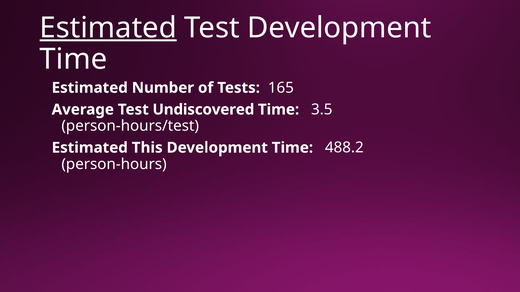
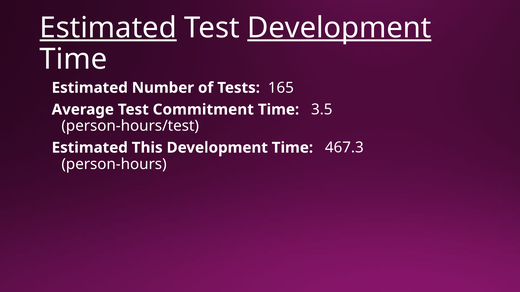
Development underline: none -> present (339, 28)
Undiscovered: Undiscovered -> Commitment (203, 110)
488.2: 488.2 -> 467.3 (344, 148)
